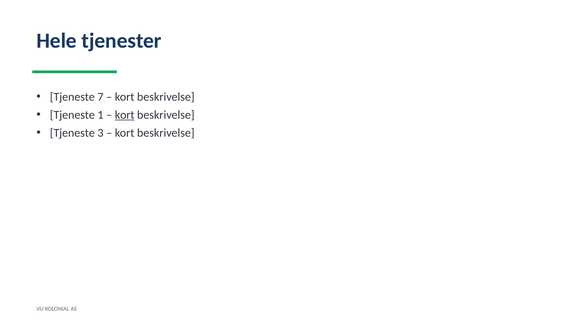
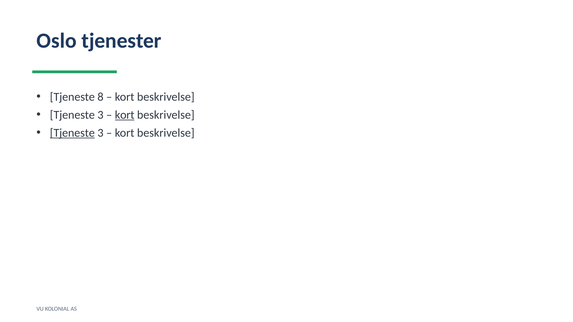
Hele: Hele -> Oslo (57, 41)
7: 7 -> 8 (100, 97)
1: 1 -> 3 (100, 115)
Tjeneste underline: none -> present (72, 133)
